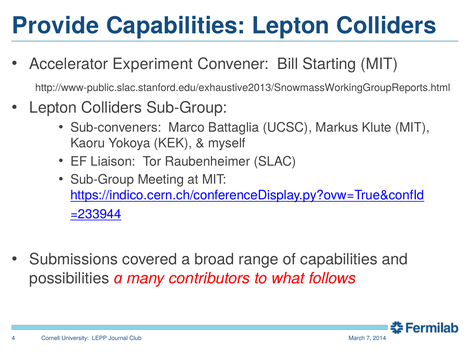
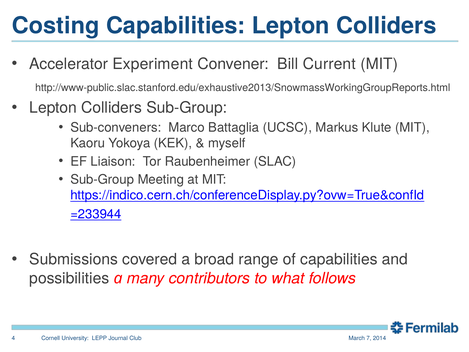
Provide: Provide -> Costing (56, 26)
Starting: Starting -> Current (329, 64)
